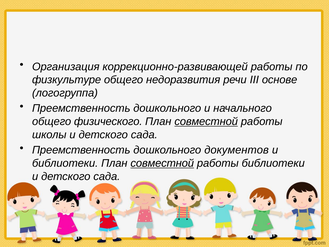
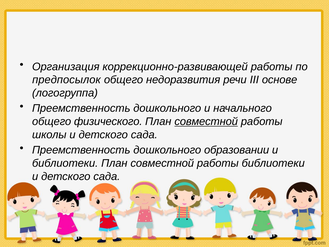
физкультуре: физкультуре -> предпосылок (66, 80)
документов: документов -> образовании (237, 150)
совместной underline: present -> none (162, 163)
